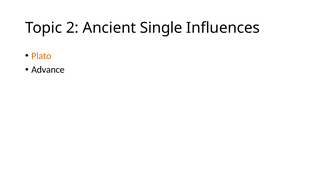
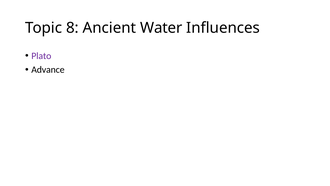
2: 2 -> 8 (72, 28)
Single: Single -> Water (161, 28)
Plato colour: orange -> purple (41, 56)
